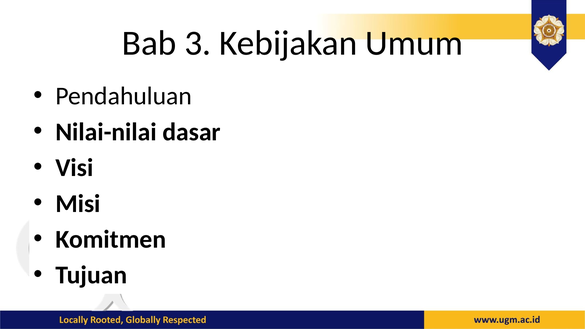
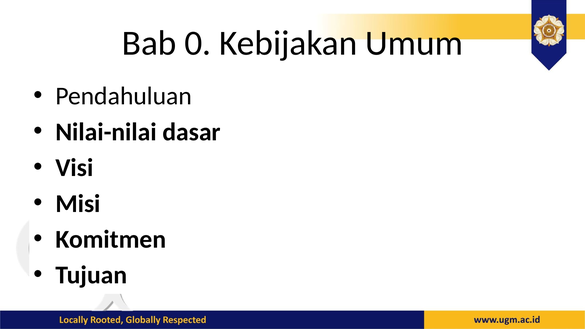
3: 3 -> 0 (198, 43)
